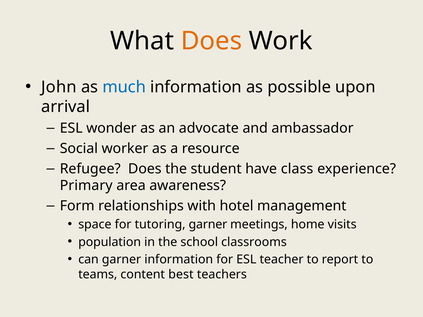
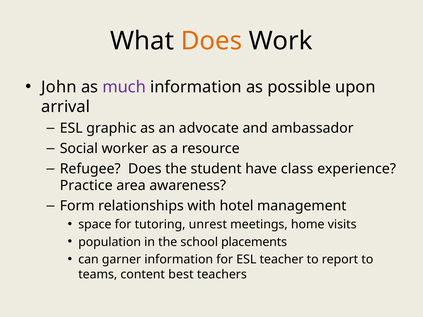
much colour: blue -> purple (124, 87)
wonder: wonder -> graphic (111, 128)
Primary: Primary -> Practice (86, 186)
tutoring garner: garner -> unrest (208, 225)
classrooms: classrooms -> placements (254, 242)
